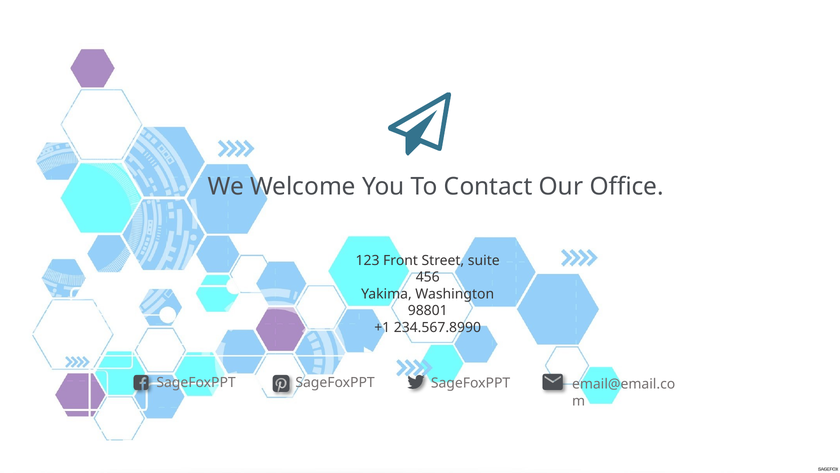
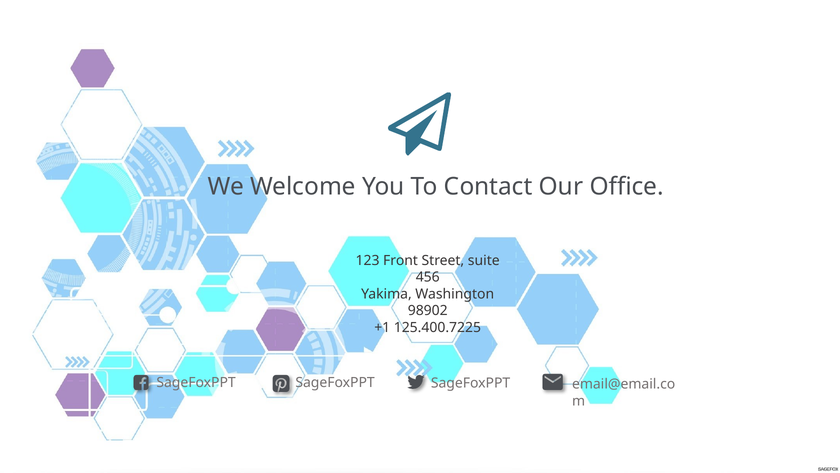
98801: 98801 -> 98902 (428, 310)
234.567.8990: 234.567.8990 -> 125.400.7225 (437, 327)
